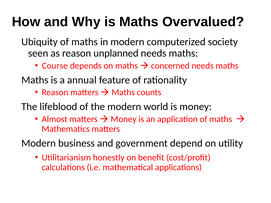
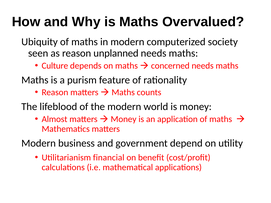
Course: Course -> Culture (55, 66)
annual: annual -> purism (82, 80)
honestly: honestly -> financial (109, 158)
